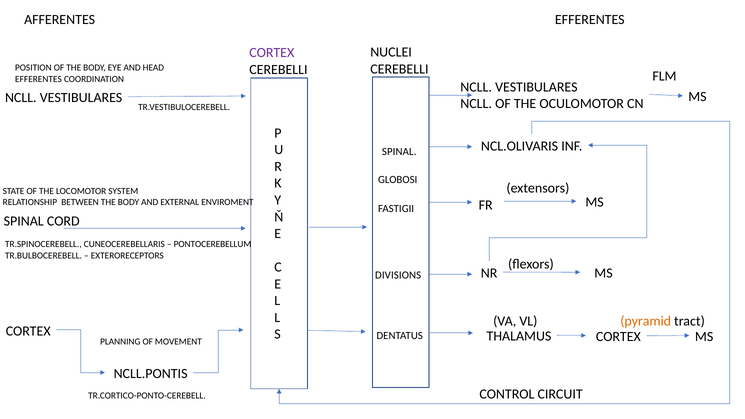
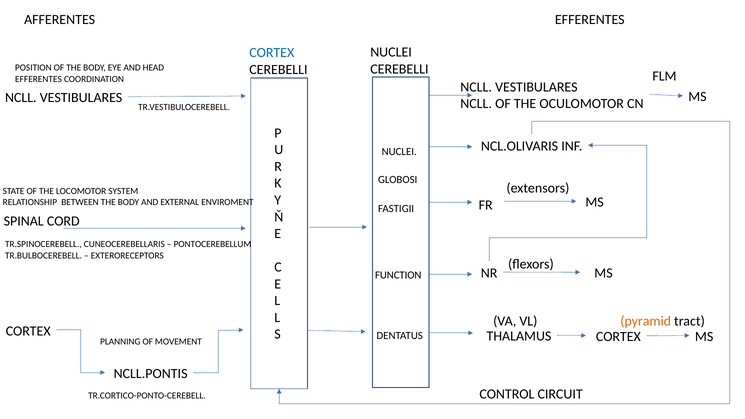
CORTEX colour: purple -> blue (272, 53)
SPINAL: SPINAL -> NUCLEI (399, 151)
DIVISIONS: DIVISIONS -> FUNCTION (398, 275)
